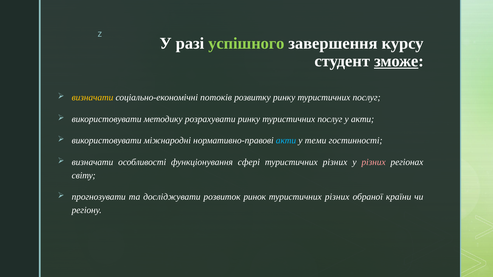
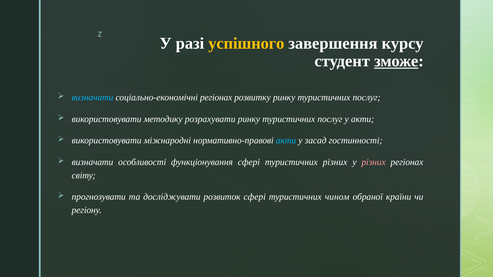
успішного colour: light green -> yellow (246, 43)
визначати colour: yellow -> light blue (92, 98)
соціально-економічні потоків: потоків -> регіонах (216, 98)
теми: теми -> засад (316, 141)
розвиток ринок: ринок -> сфері (255, 197)
різних: різних -> чином (337, 197)
